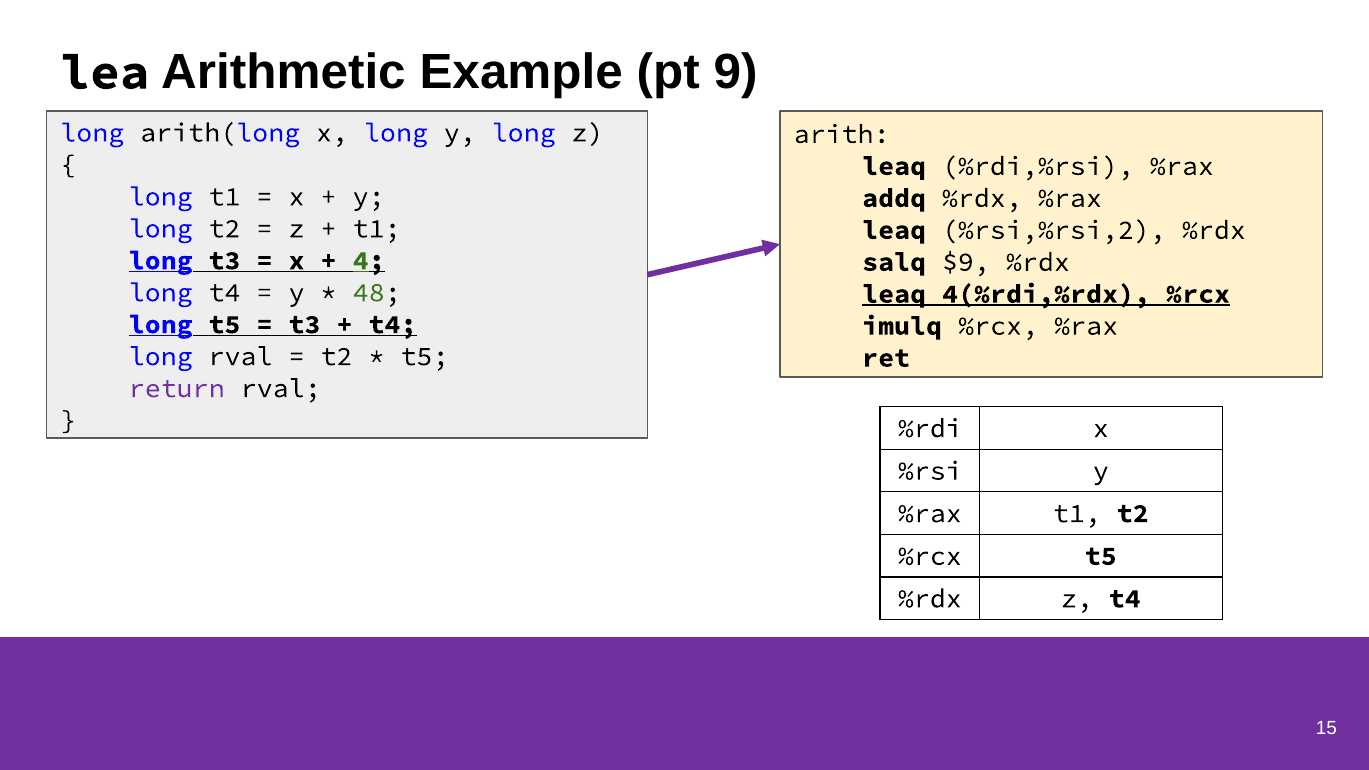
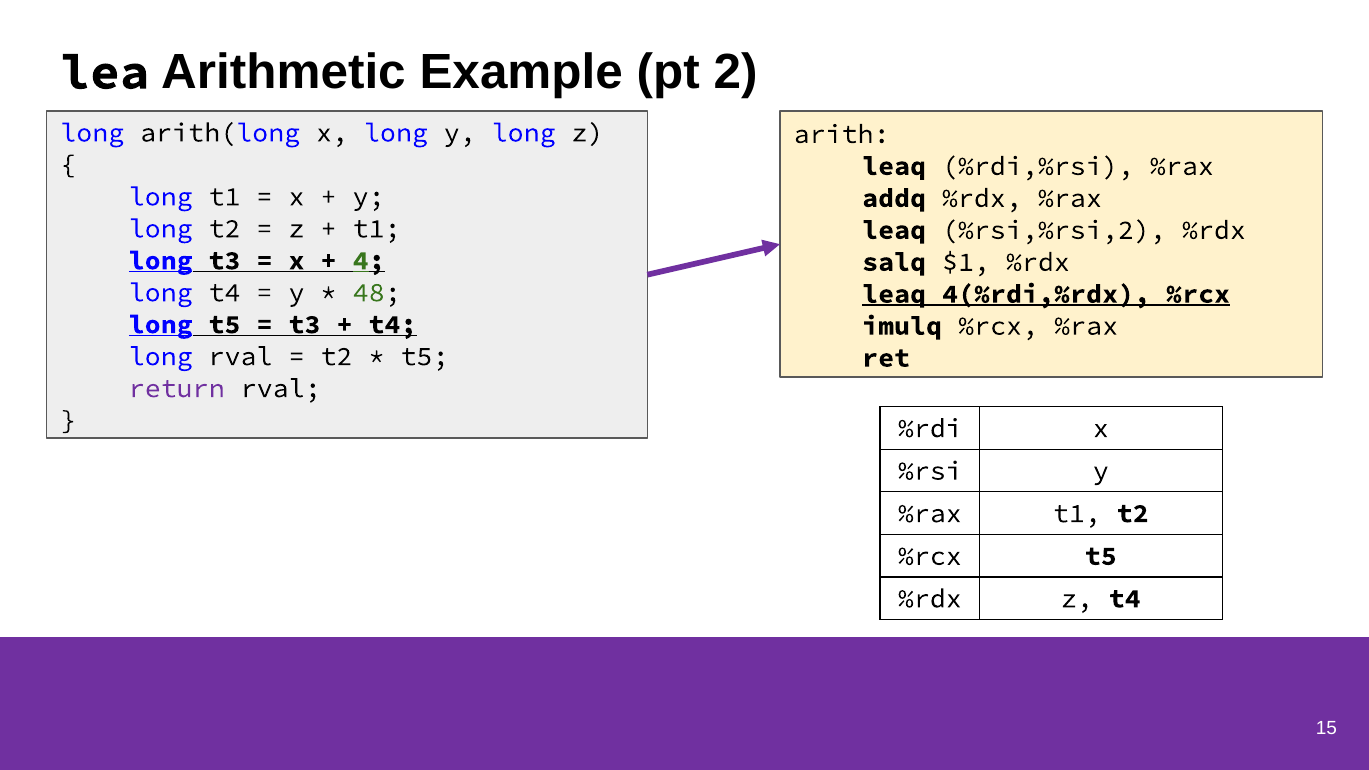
9: 9 -> 2 (736, 72)
$9: $9 -> $1 (966, 262)
